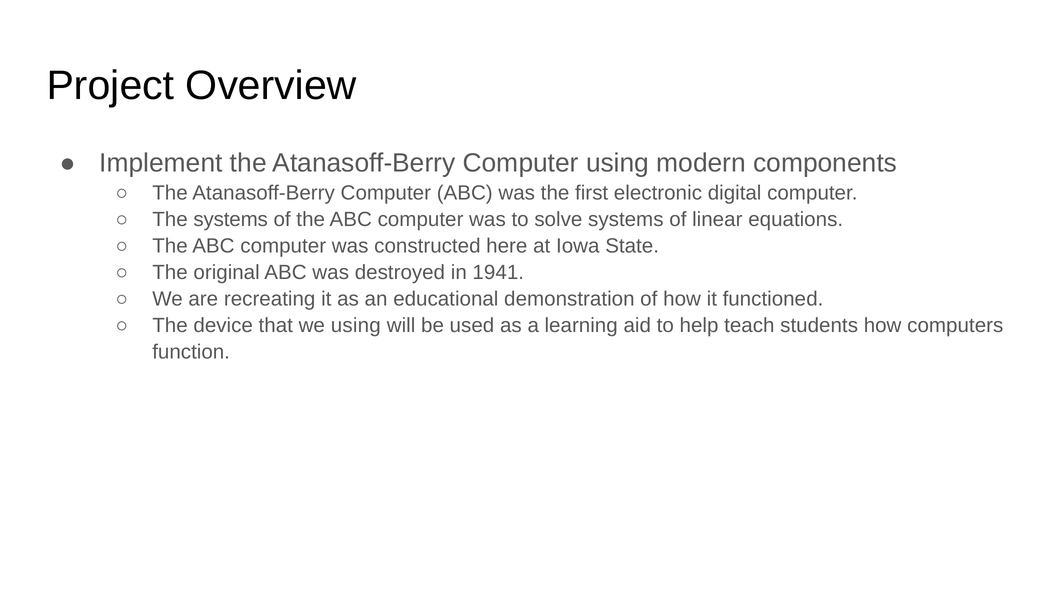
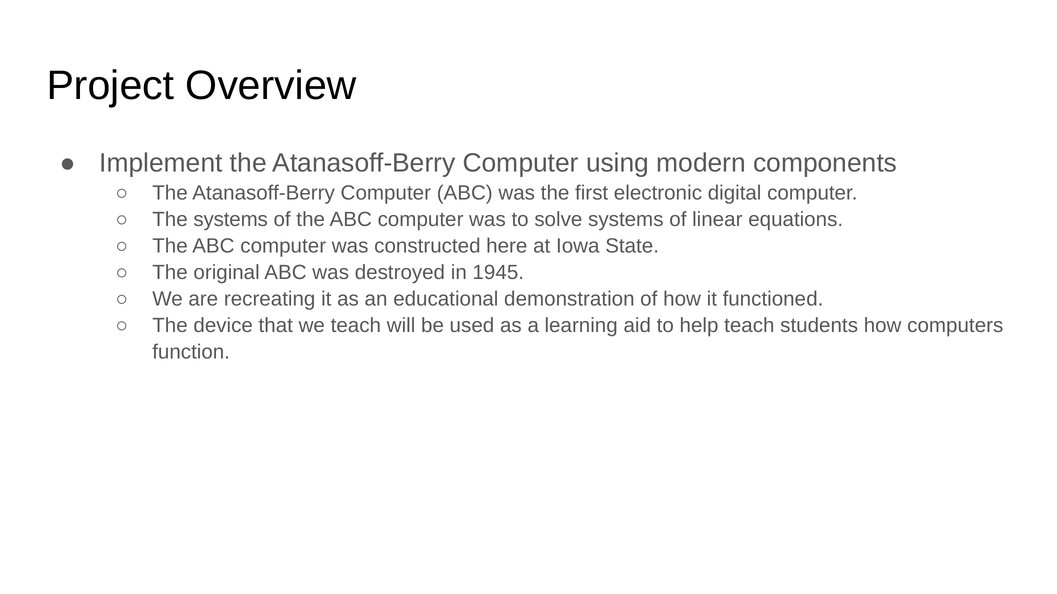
1941: 1941 -> 1945 (498, 273)
we using: using -> teach (356, 326)
